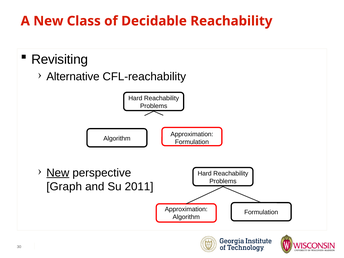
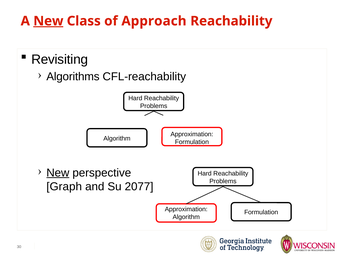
New underline: none -> present (48, 21)
Decidable: Decidable -> Approach (154, 21)
Alternative: Alternative -> Algorithms (73, 76)
2011: 2011 -> 2077 (139, 187)
